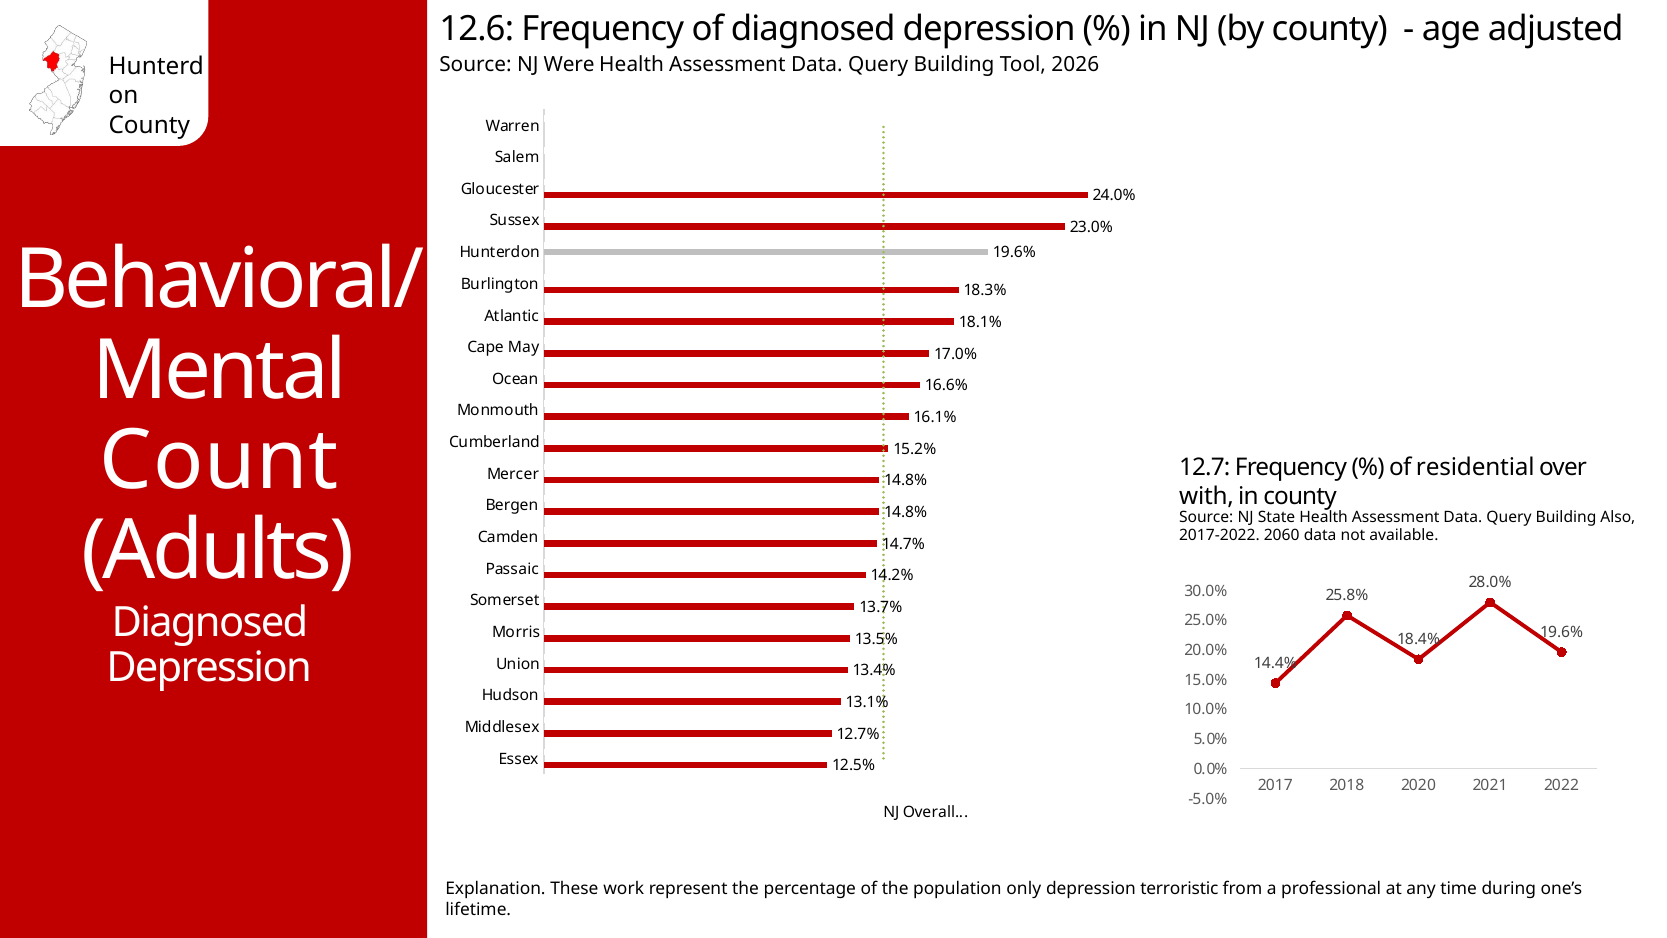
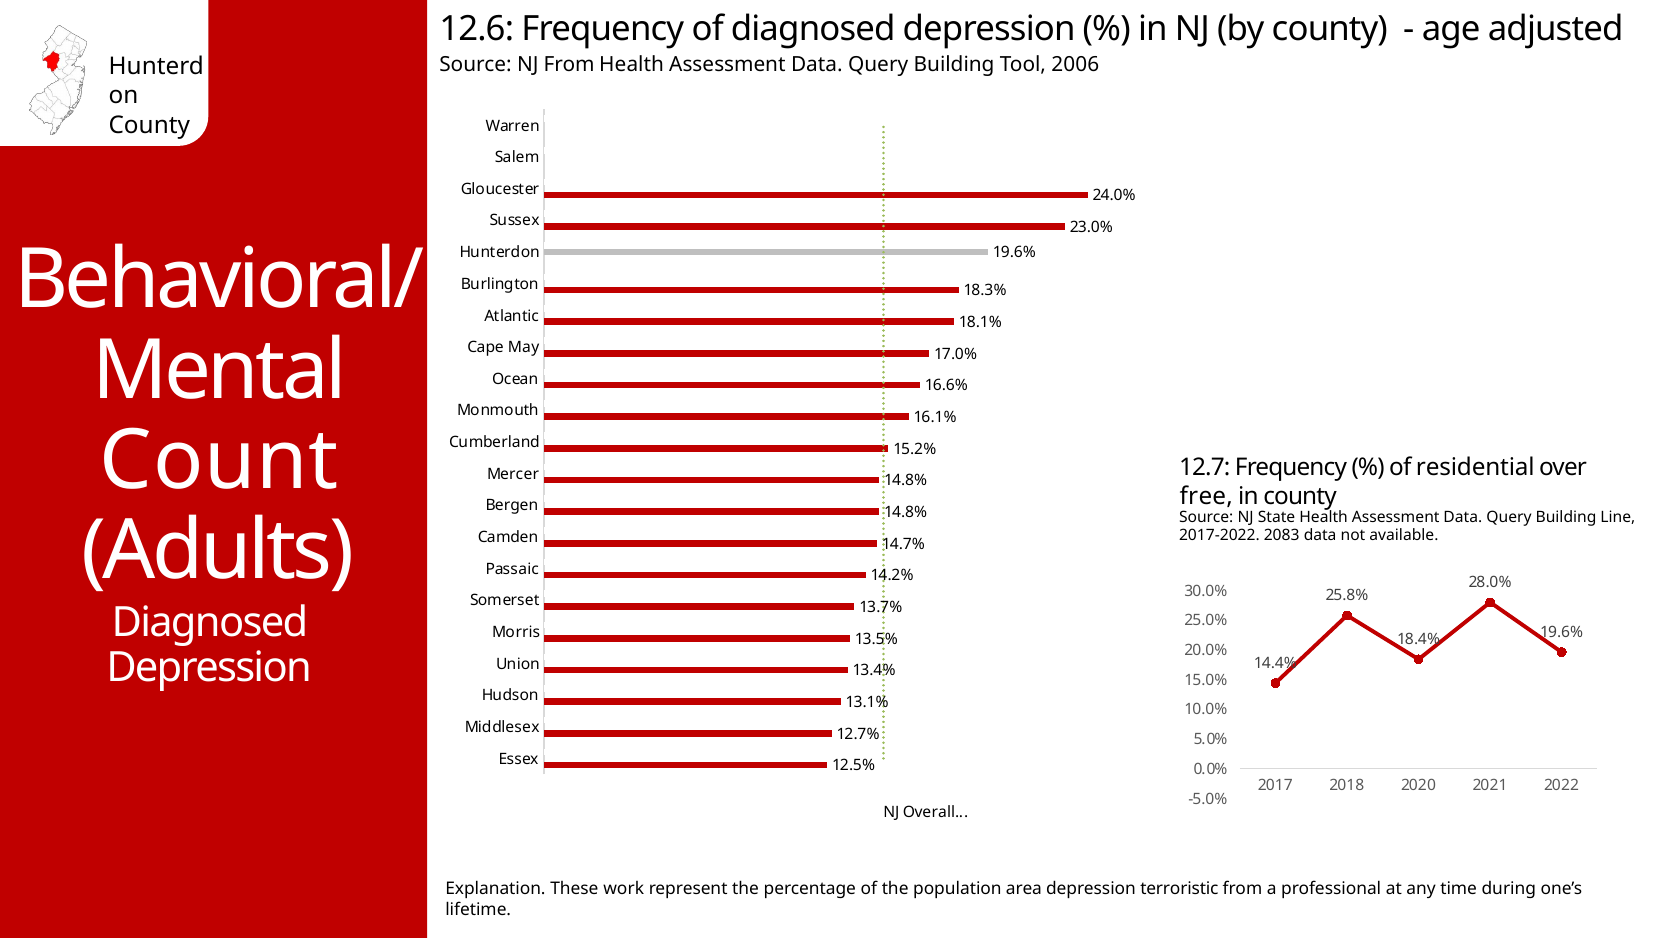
NJ Were: Were -> From (569, 65)
2026: 2026 -> 2006 (1075, 65)
with: with -> free (1206, 496)
Also: Also -> Line (1618, 517)
2060: 2060 -> 2083 (1282, 535)
only: only -> area (1024, 889)
